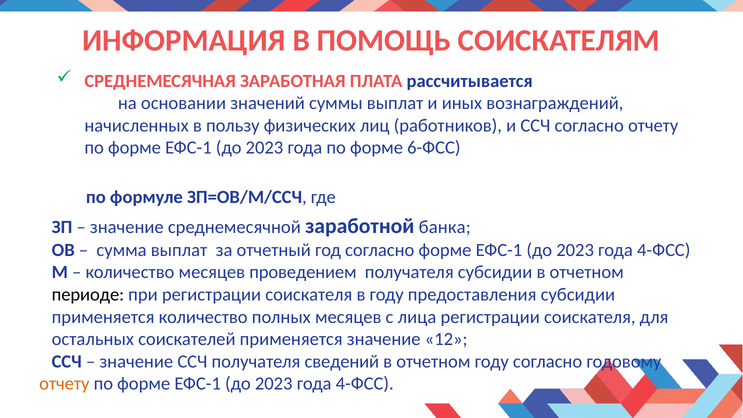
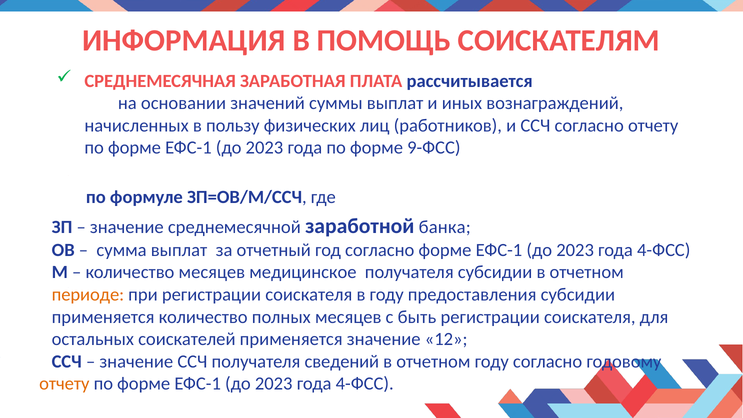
6-ФСС: 6-ФСС -> 9-ФСС (434, 148)
проведением: проведением -> медицинское (303, 272)
периоде colour: black -> orange (88, 295)
лица: лица -> быть (417, 317)
